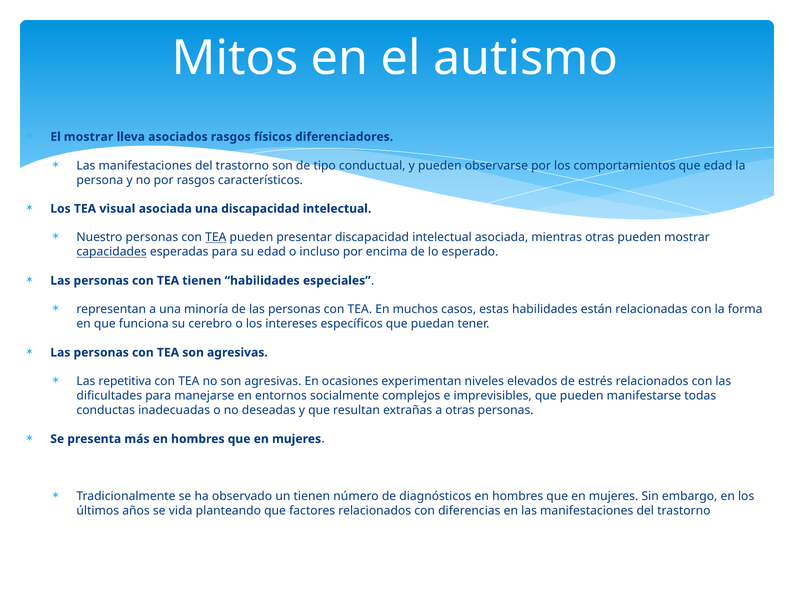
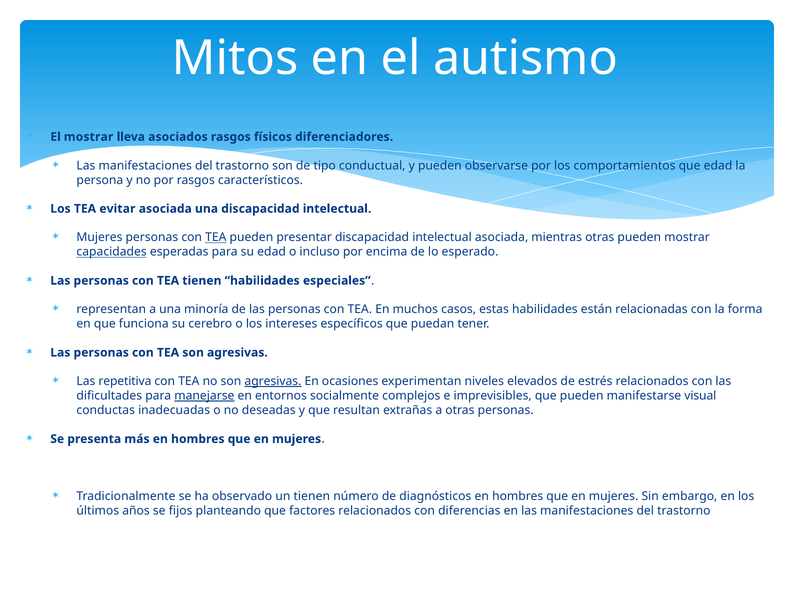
visual: visual -> evitar (117, 209)
Nuestro: Nuestro -> Mujeres (99, 237)
agresivas underline: none -> present (273, 381)
manejarse underline: none -> present (204, 396)
todas: todas -> visual (700, 396)
vida: vida -> fijos (181, 511)
